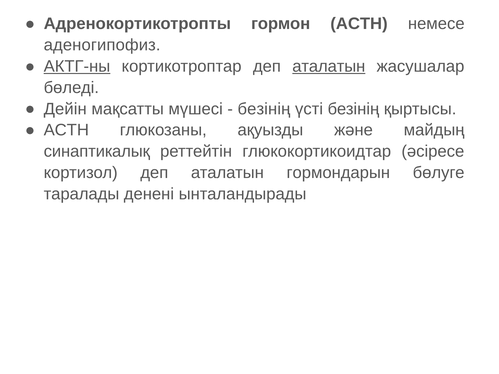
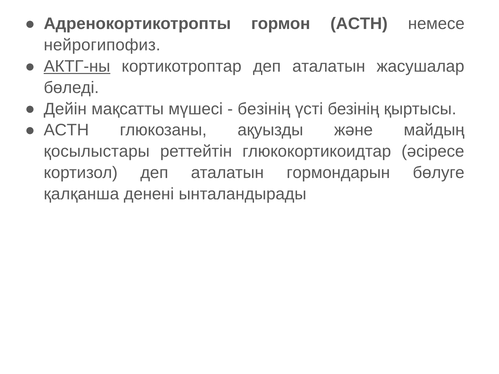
аденогипофиз: аденогипофиз -> нейрогипофиз (102, 45)
аталатын underline: present -> none (329, 66)
синаптикалық: синаптикалық -> қосылыстары (97, 152)
таралады: таралады -> қалқанша (81, 194)
